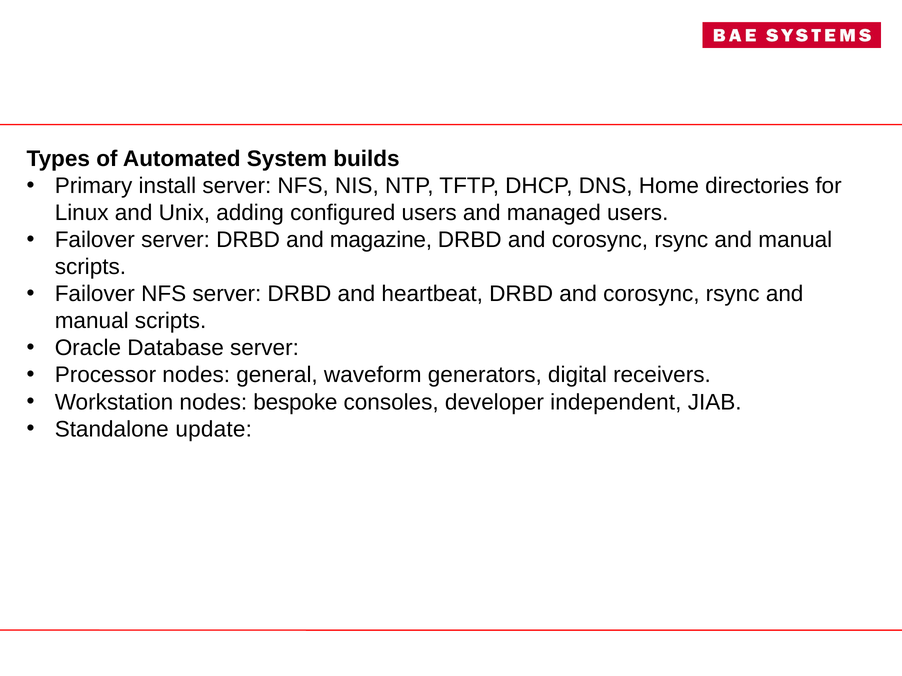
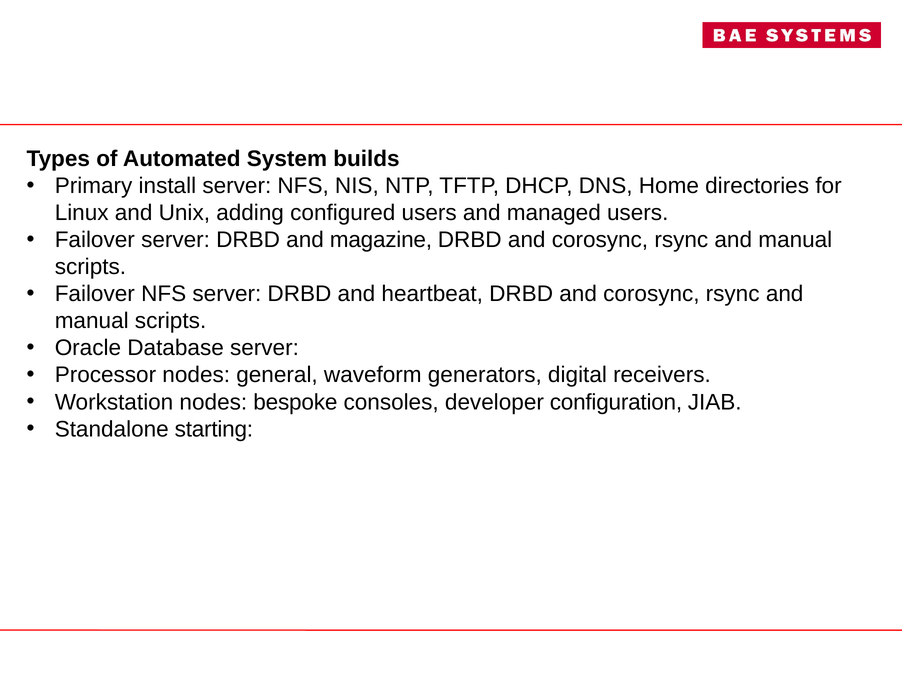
independent: independent -> configuration (616, 402)
update: update -> starting (214, 429)
